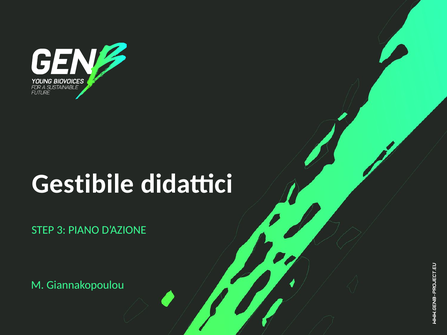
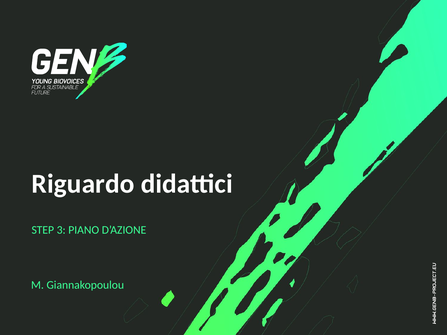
Gestibile: Gestibile -> Riguardo (83, 184)
